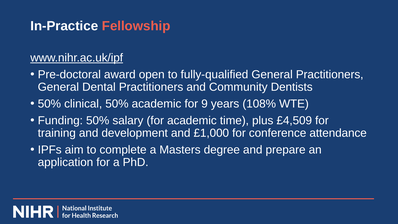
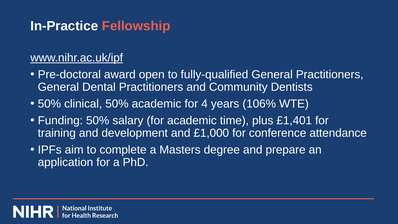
9: 9 -> 4 (204, 104)
108%: 108% -> 106% (259, 104)
£4,509: £4,509 -> £1,401 (294, 120)
